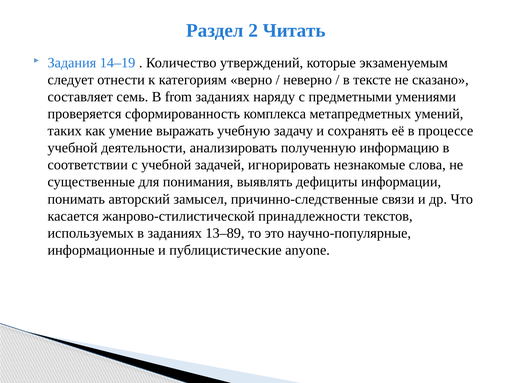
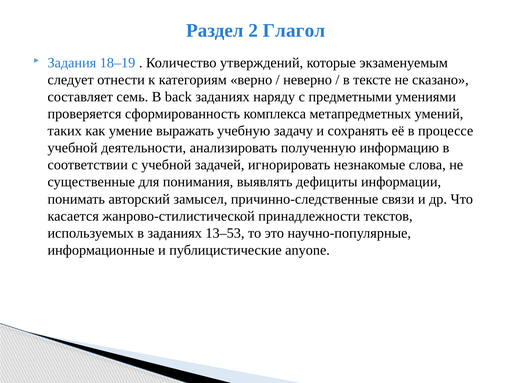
Читать: Читать -> Глагол (294, 31)
14–19: 14–19 -> 18–19 (118, 63)
from: from -> back (178, 97)
13–89: 13–89 -> 13–53 (225, 233)
